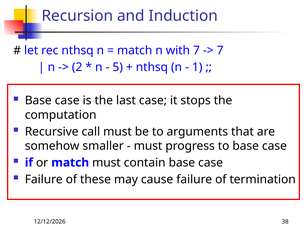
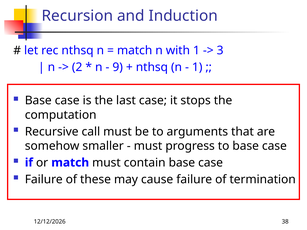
with 7: 7 -> 1 (196, 50)
7: 7 -> 3 (220, 50)
5: 5 -> 9 (118, 67)
